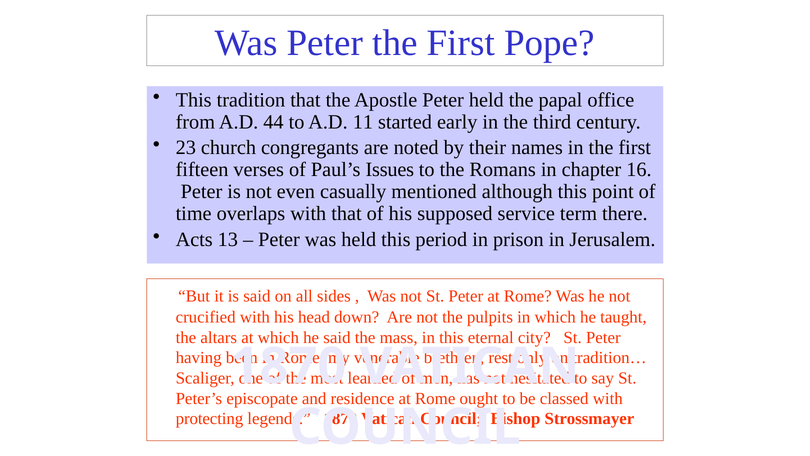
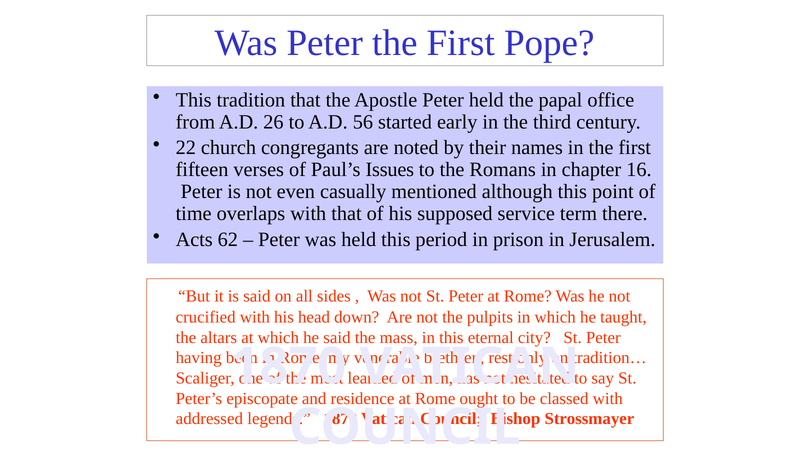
44: 44 -> 26 (273, 122)
11: 11 -> 56 (363, 122)
23: 23 -> 22 (186, 148)
13: 13 -> 62 (228, 239)
protecting: protecting -> addressed (209, 418)
